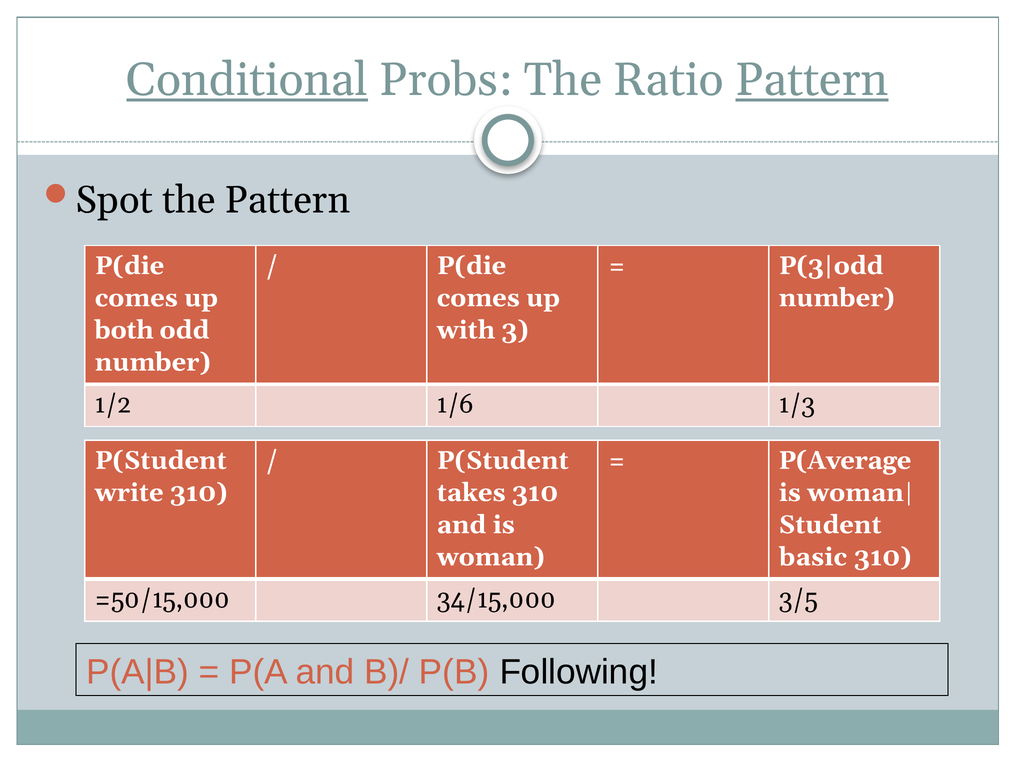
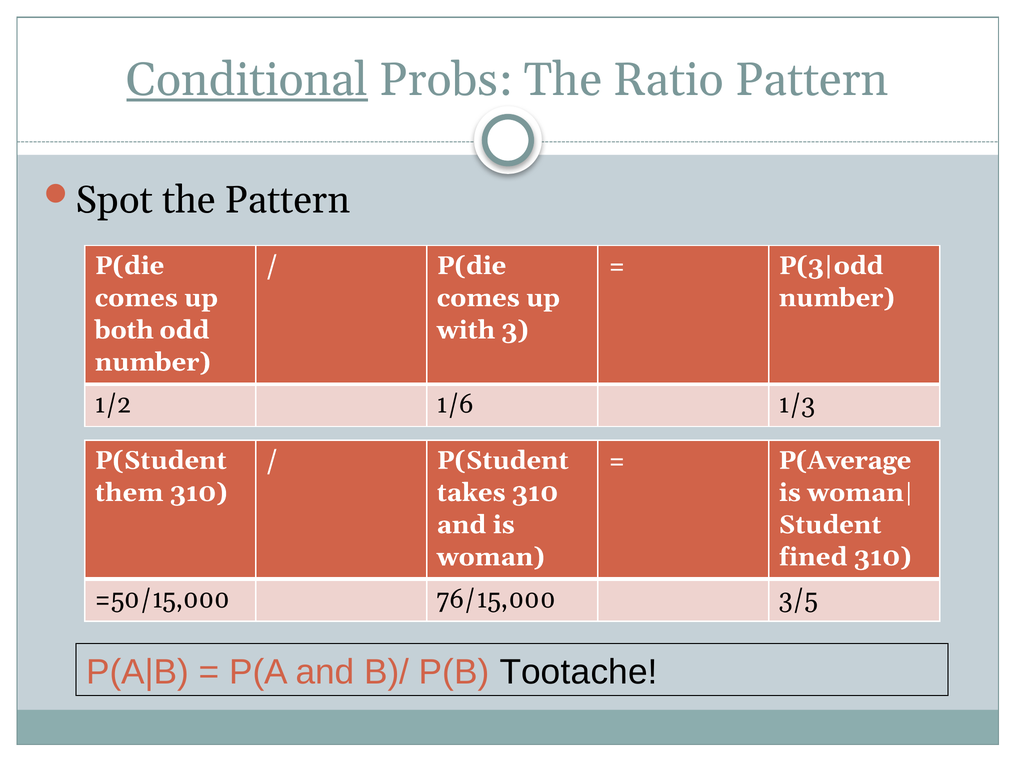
Pattern underline: present -> none (812, 80)
write: write -> them (129, 493)
basic: basic -> fined (813, 557)
34/15,000: 34/15,000 -> 76/15,000 (496, 599)
Following: Following -> Tootache (579, 672)
